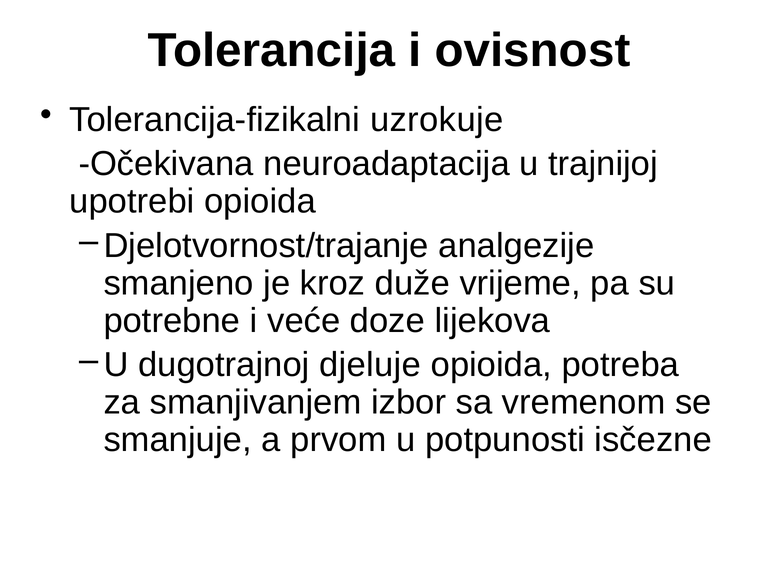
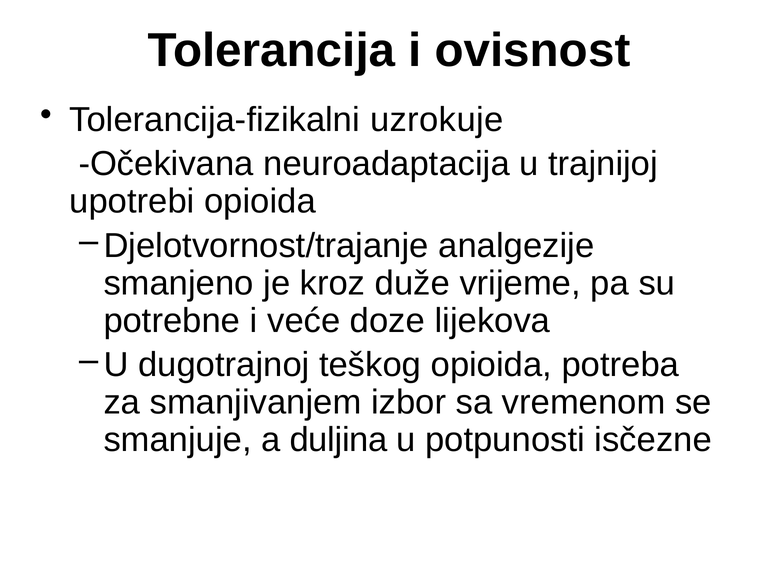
djeluje: djeluje -> teškog (370, 365)
prvom: prvom -> duljina (339, 440)
